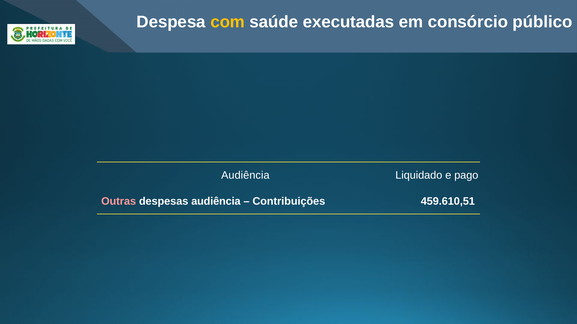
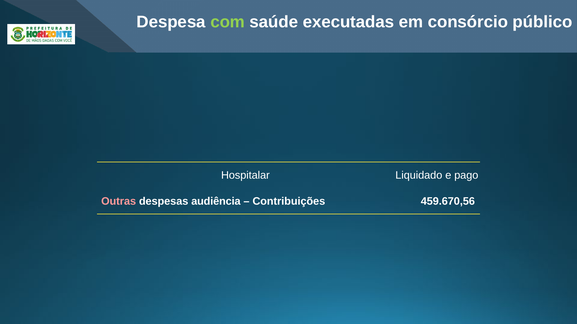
com colour: yellow -> light green (228, 22)
Audiência: Audiência -> Hospitalar (245, 176)
459.610,51: 459.610,51 -> 459.670,56 (448, 202)
